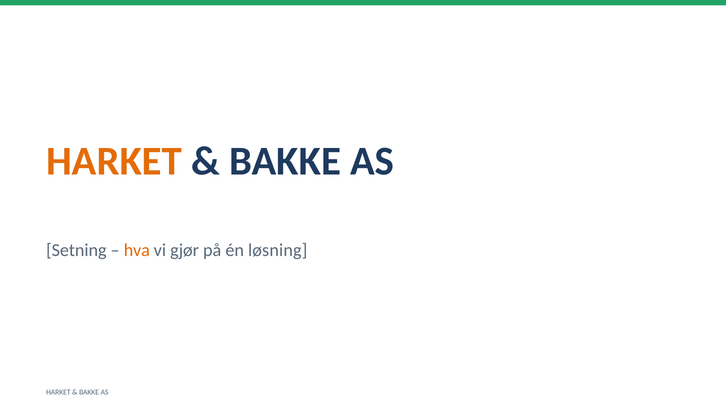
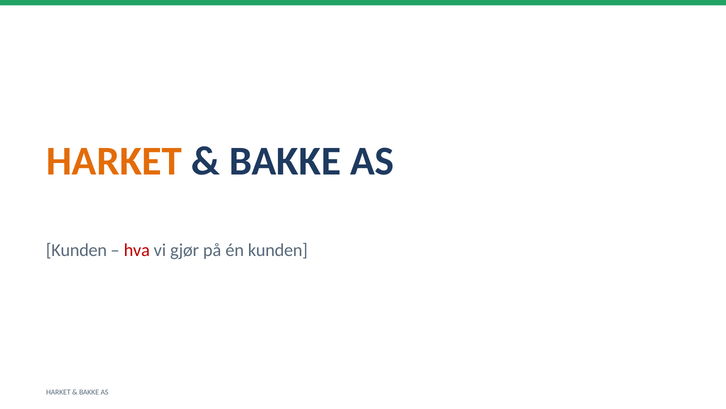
Setning: Setning -> Kunden (76, 250)
hva colour: orange -> red (137, 250)
én løsning: løsning -> kunden (278, 250)
